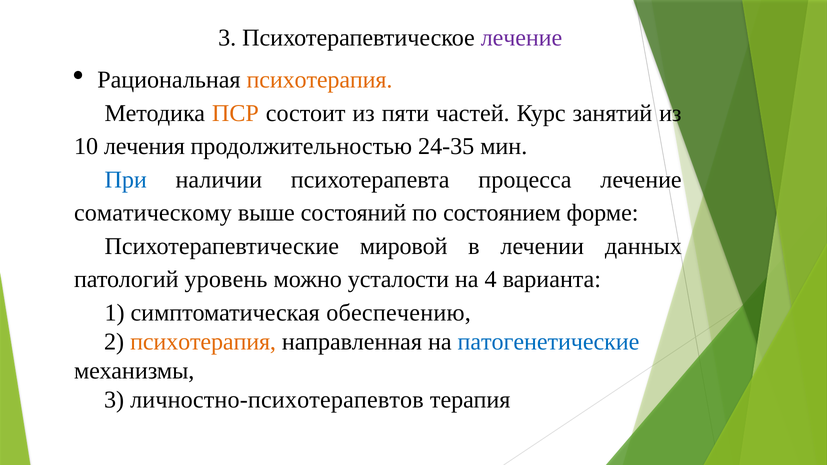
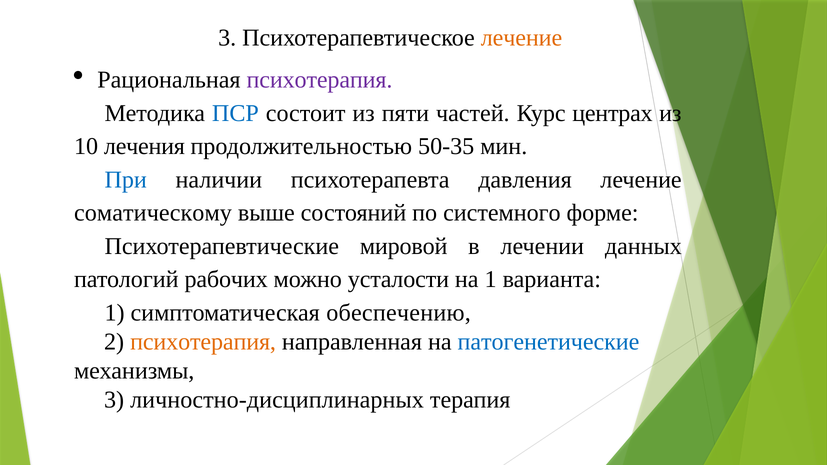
лечение colour: purple -> orange (522, 38)
психотерапия colour: orange -> purple (320, 80)
ПСР colour: orange -> blue (235, 113)
занятий: занятий -> центрах (612, 113)
24-35: 24-35 -> 50-35 (446, 146)
процесса: процесса -> давления (525, 180)
состоянием: состоянием -> системного (502, 213)
уровень: уровень -> рабочих (226, 280)
на 4: 4 -> 1 (491, 280)
личностно-психотерапевтов: личностно-психотерапевтов -> личностно-дисциплинарных (277, 400)
